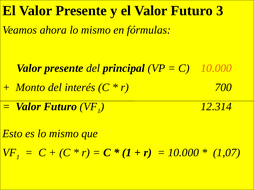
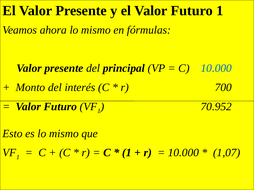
Futuro 3: 3 -> 1 (220, 11)
10.000 colour: orange -> blue (216, 68)
12.314: 12.314 -> 70.952 (216, 107)
